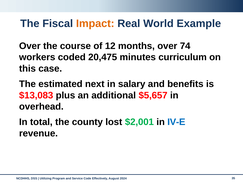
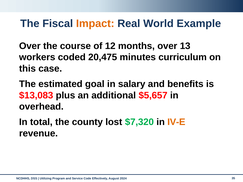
74: 74 -> 13 (185, 46)
next: next -> goal (95, 84)
$2,001: $2,001 -> $7,320 (139, 122)
IV-E colour: blue -> orange (176, 122)
